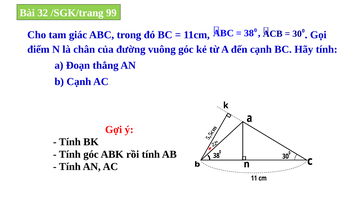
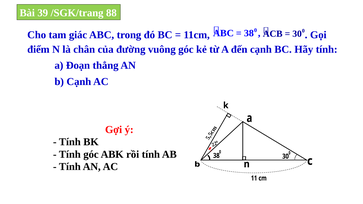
32: 32 -> 39 (43, 13)
99: 99 -> 88 (111, 13)
